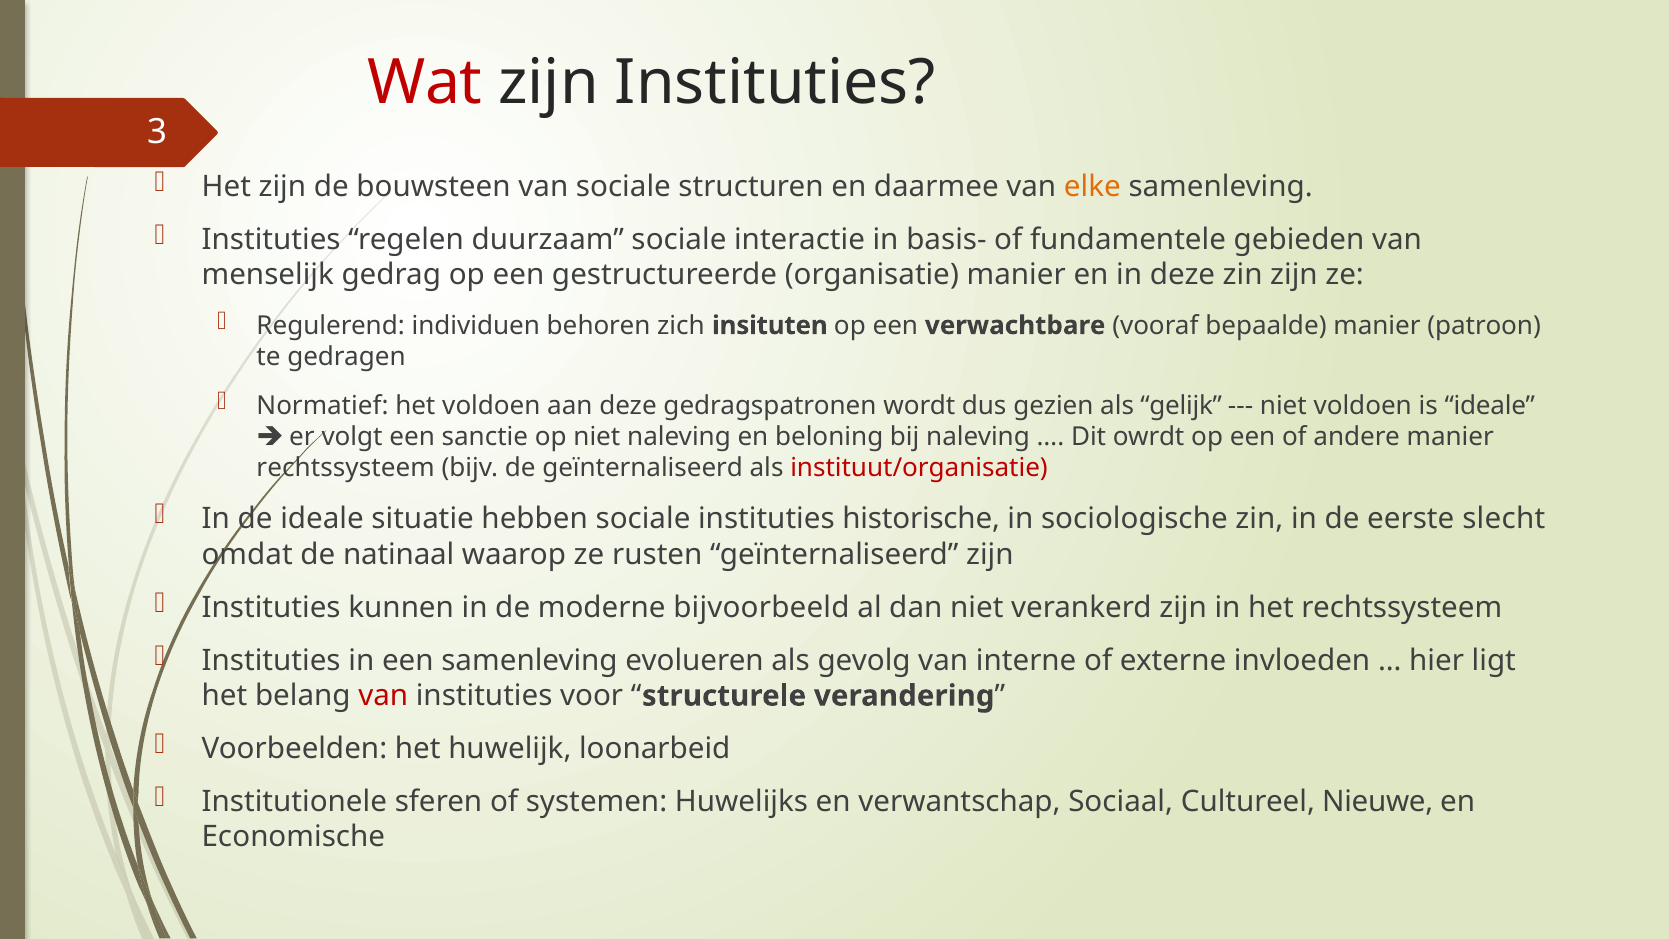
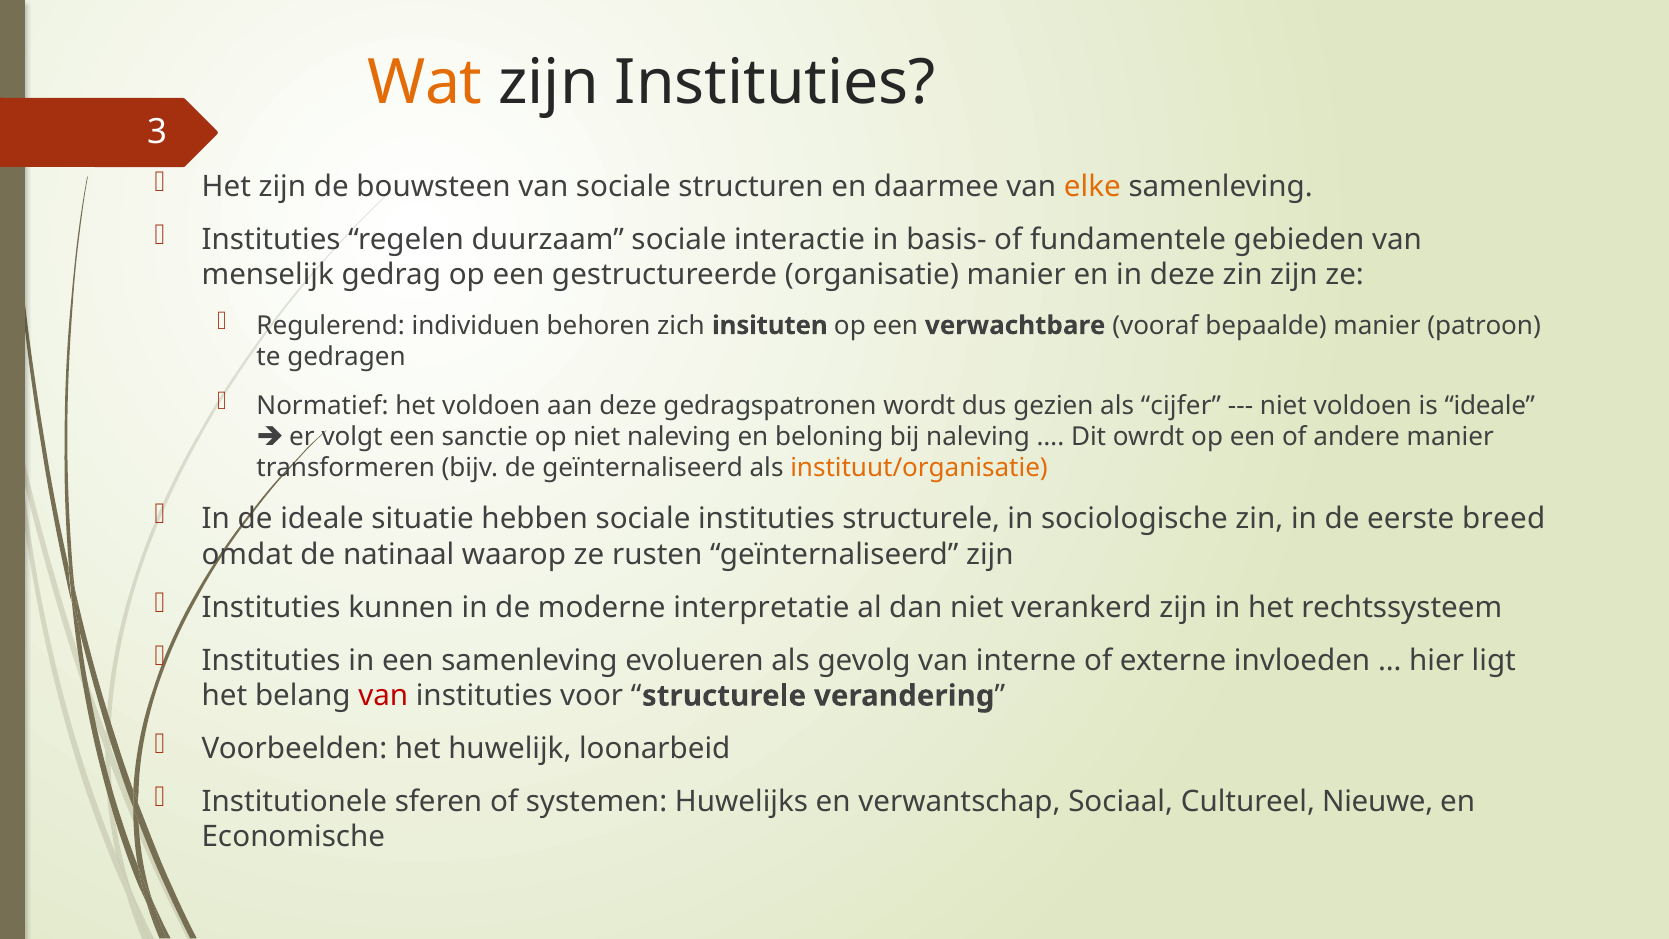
Wat colour: red -> orange (425, 82)
gelijk: gelijk -> cijfer (1181, 405)
rechtssysteem: rechtssysteem -> transformeren (346, 468)
instituut/organisatie colour: red -> orange (919, 468)
instituties historische: historische -> structurele (921, 519)
slecht: slecht -> breed (1504, 519)
bijvoorbeeld: bijvoorbeeld -> interpretatie (761, 607)
